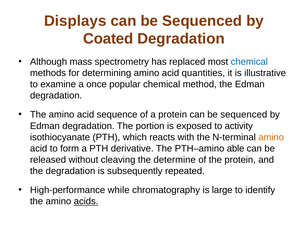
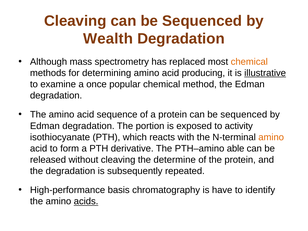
Displays: Displays -> Cleaving (75, 21)
Coated: Coated -> Wealth (108, 39)
chemical colour: blue -> orange (249, 62)
quantities: quantities -> producing (203, 73)
illustrative underline: none -> present (265, 73)
while: while -> basis (119, 190)
large: large -> have (222, 190)
